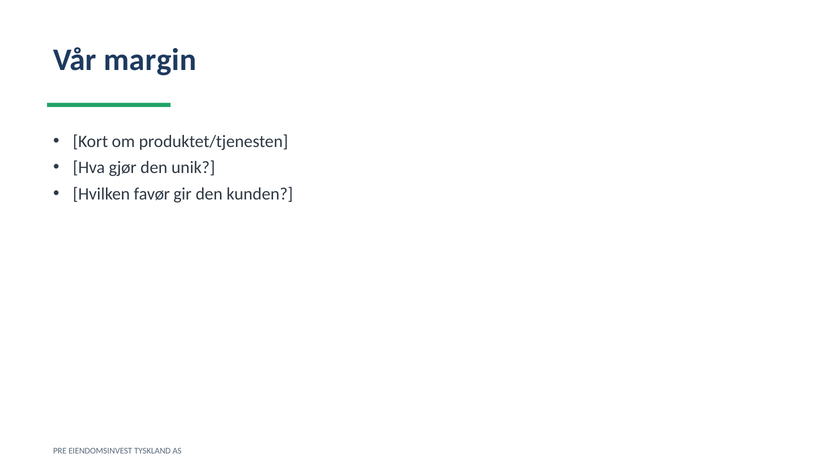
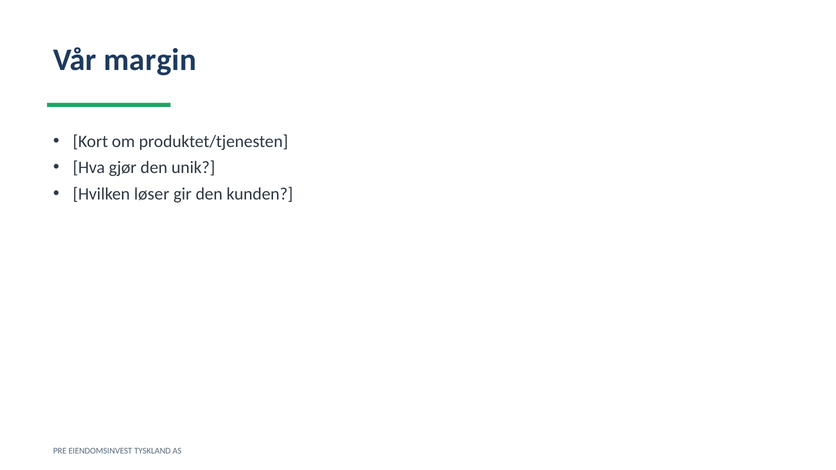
favør: favør -> løser (152, 194)
